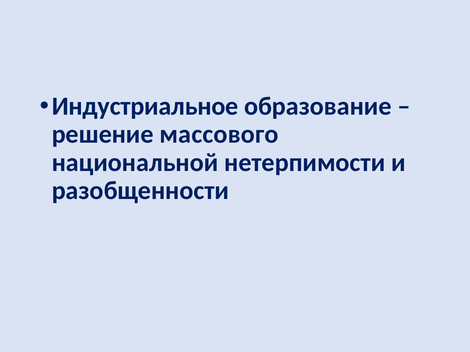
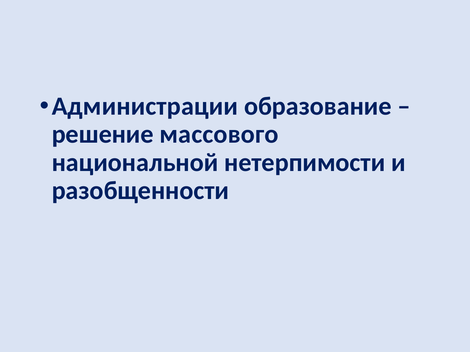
Индустриальное: Индустриальное -> Администрации (145, 106)
